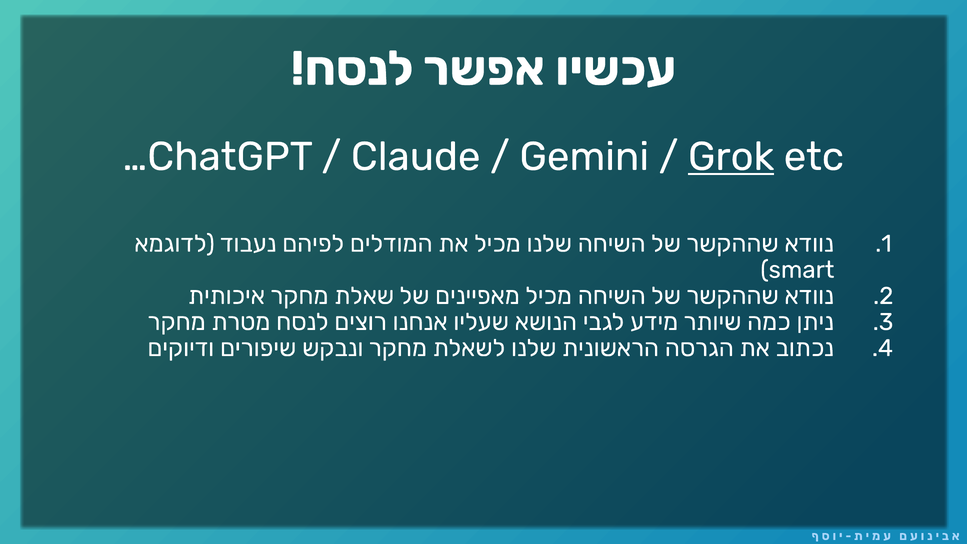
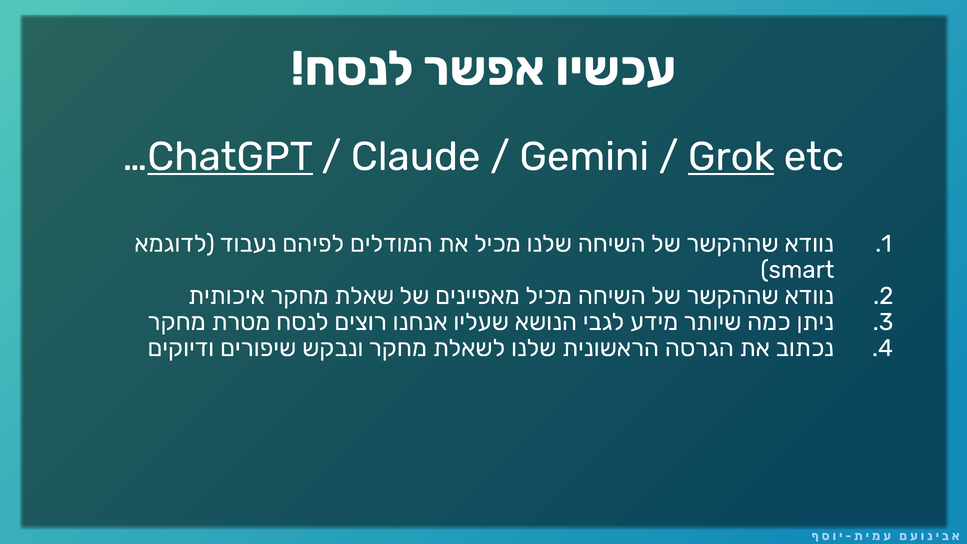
ChatGPT underline: none -> present (230, 157)
